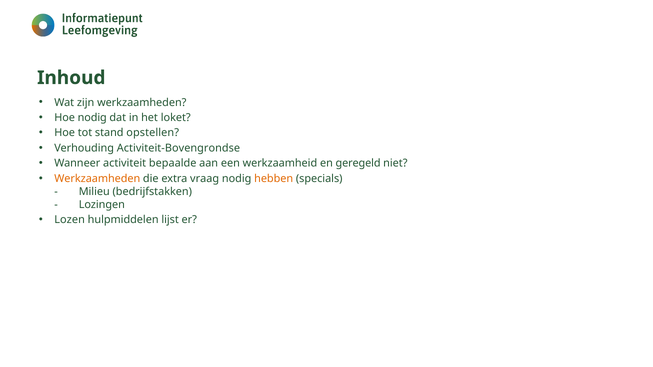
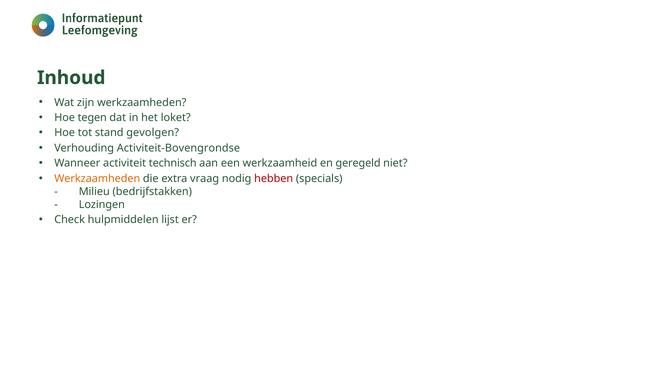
Hoe nodig: nodig -> tegen (92, 118)
opstellen: opstellen -> gevolgen (153, 133)
bepaalde: bepaalde -> technisch (173, 163)
hebben colour: orange -> red (274, 179)
Lozen: Lozen -> Check (70, 220)
